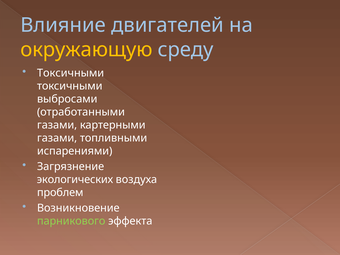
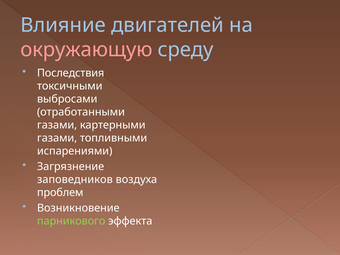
окружающую colour: yellow -> pink (86, 50)
Токсичными: Токсичными -> Последствия (71, 73)
экологических: экологических -> заповедников (75, 180)
